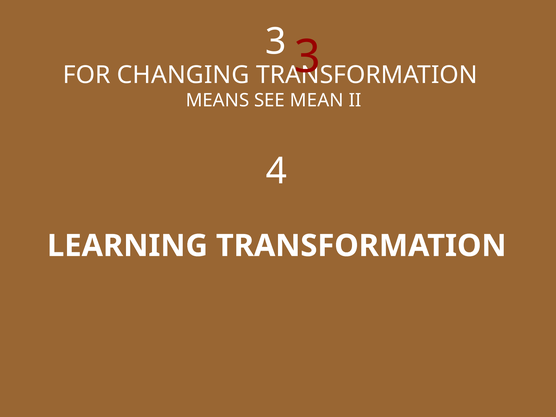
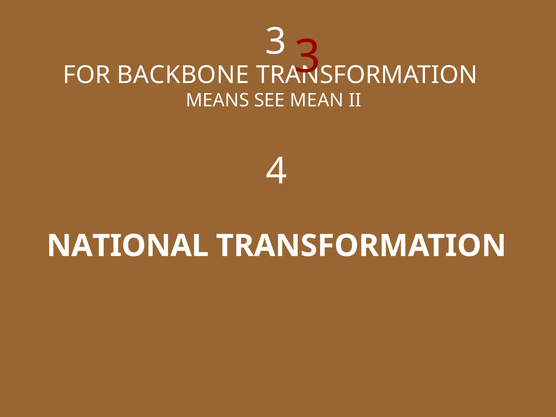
CHANGING: CHANGING -> BACKBONE (183, 75)
LEARNING: LEARNING -> NATIONAL (128, 246)
